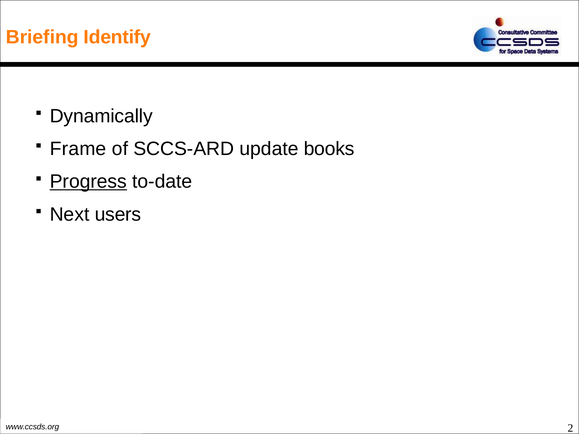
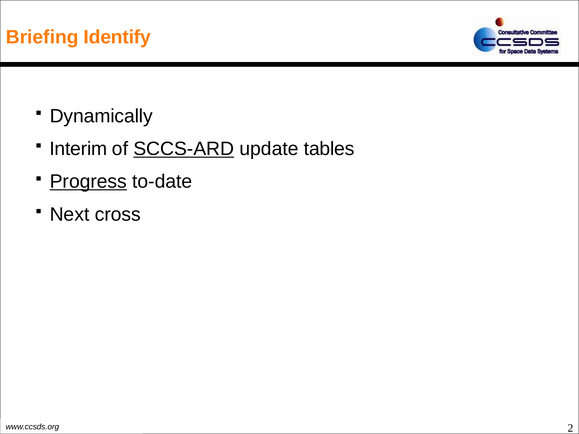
Frame: Frame -> Interim (78, 149)
SCCS-ARD underline: none -> present (184, 149)
books: books -> tables (329, 149)
users: users -> cross (118, 215)
